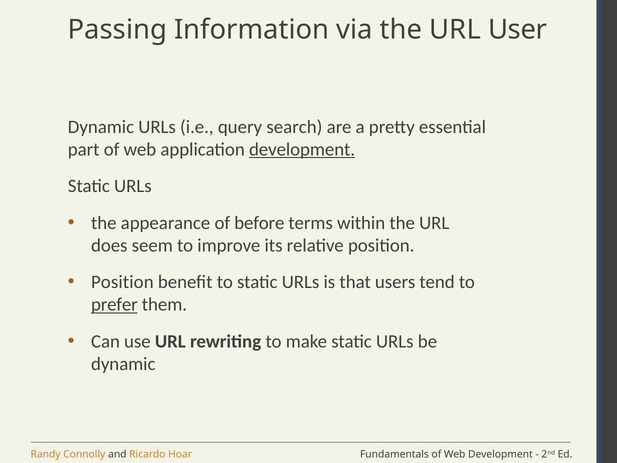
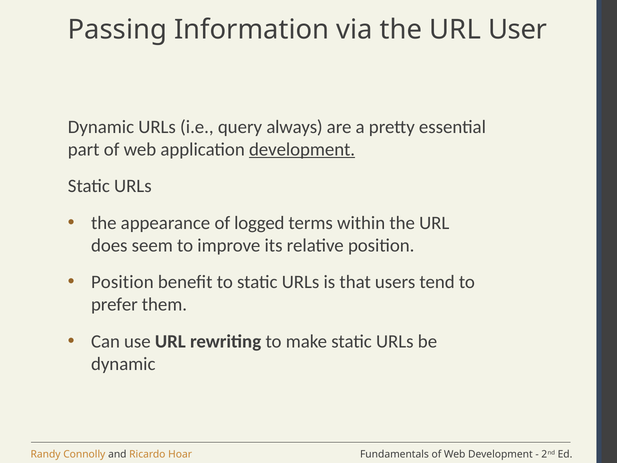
search: search -> always (295, 127)
before: before -> logged (259, 223)
prefer underline: present -> none (114, 305)
